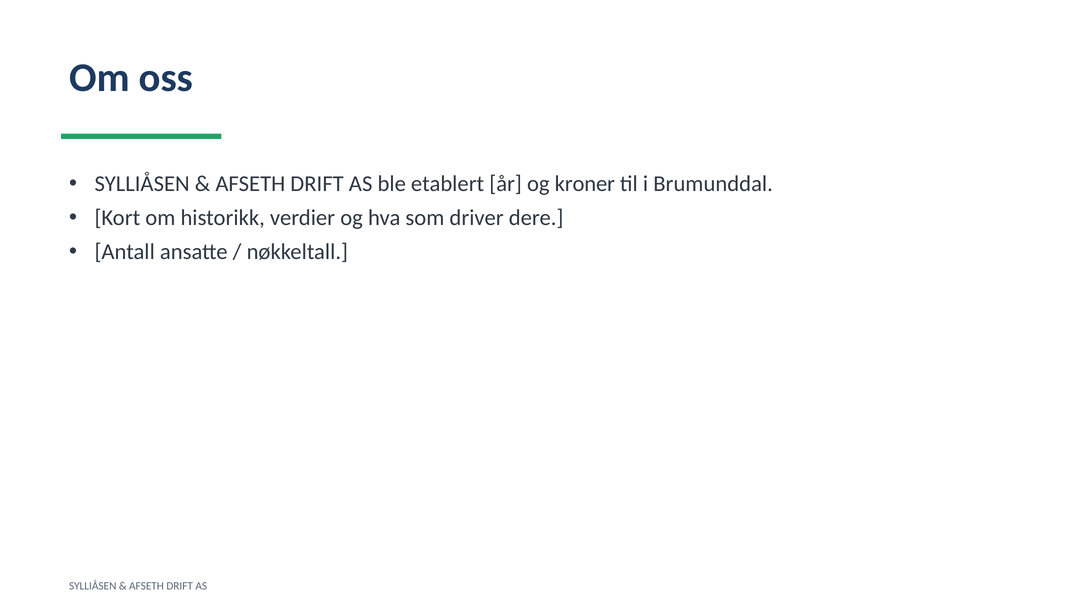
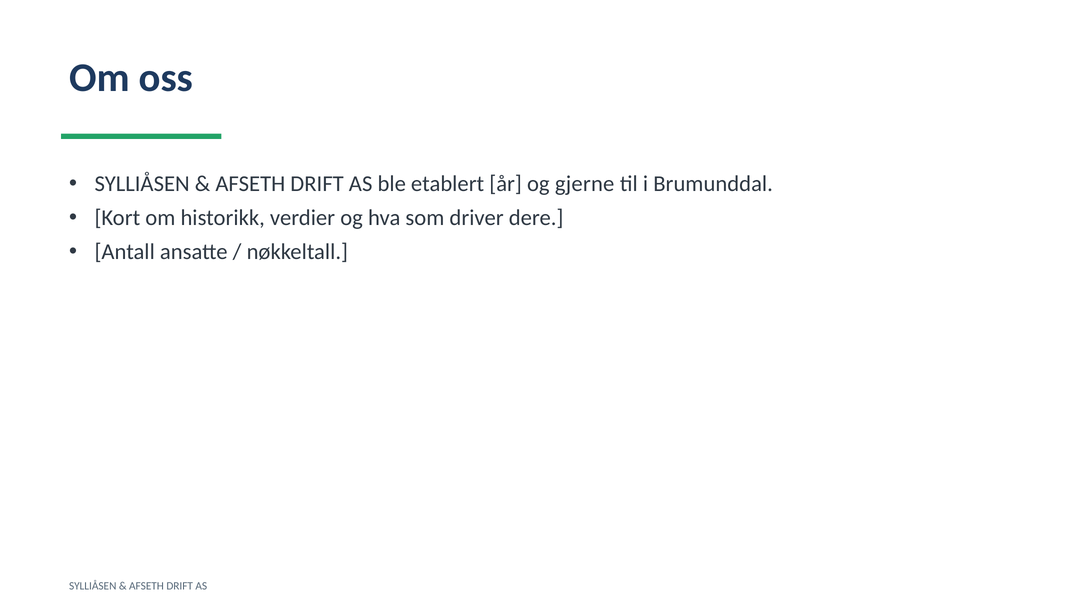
kroner: kroner -> gjerne (585, 184)
